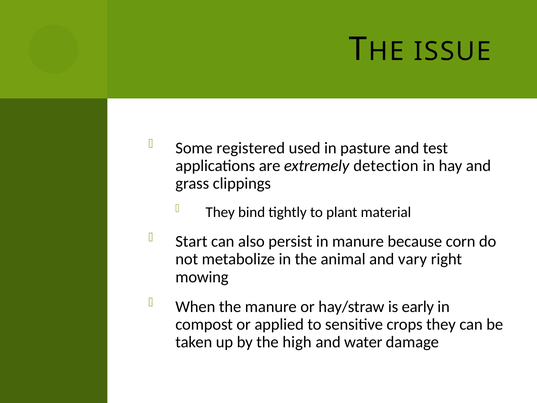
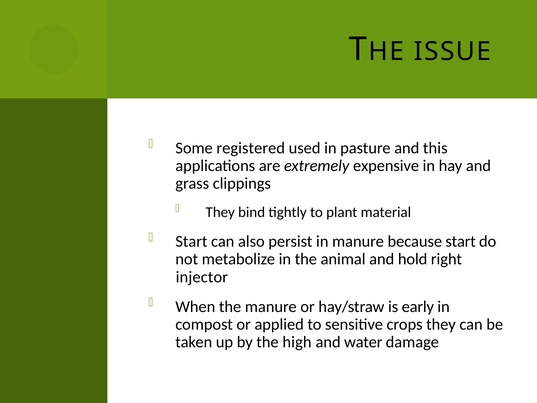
test: test -> this (435, 148)
detection: detection -> expensive (386, 166)
because corn: corn -> start (461, 241)
vary: vary -> hold (413, 259)
mowing: mowing -> injector (202, 277)
